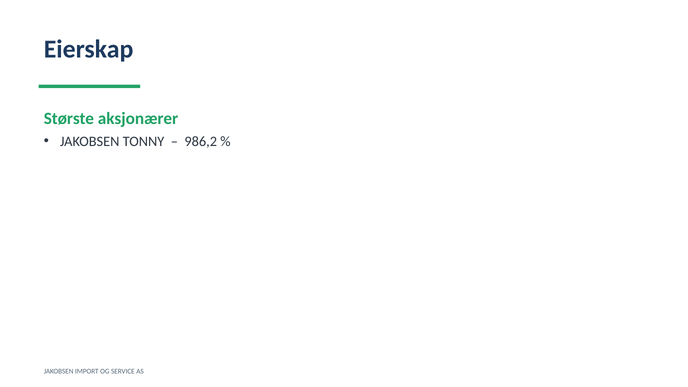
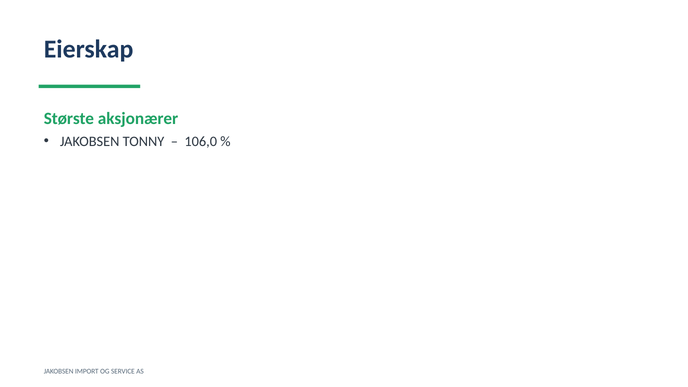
986,2: 986,2 -> 106,0 (201, 141)
